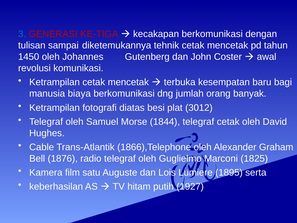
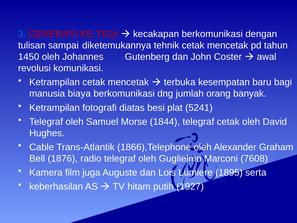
3012: 3012 -> 5241 (199, 108)
1825: 1825 -> 7608 (254, 158)
satu: satu -> juga (91, 172)
